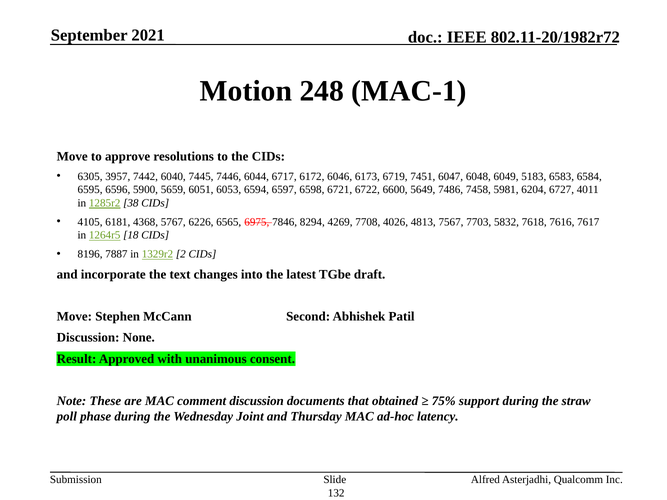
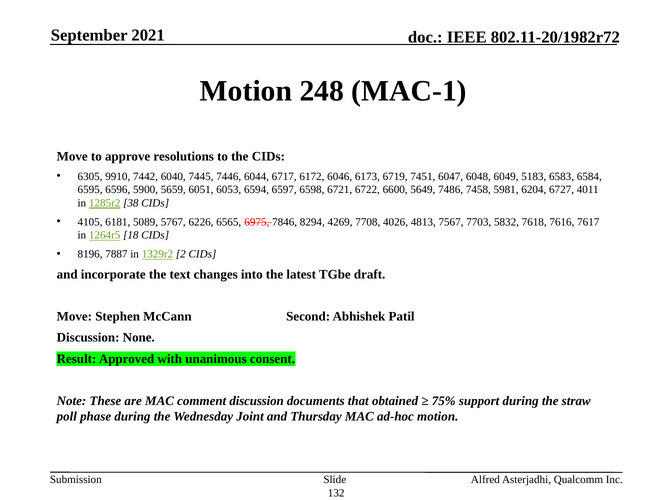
3957: 3957 -> 9910 (118, 176)
4368: 4368 -> 5089 (146, 222)
ad-hoc latency: latency -> motion (438, 417)
